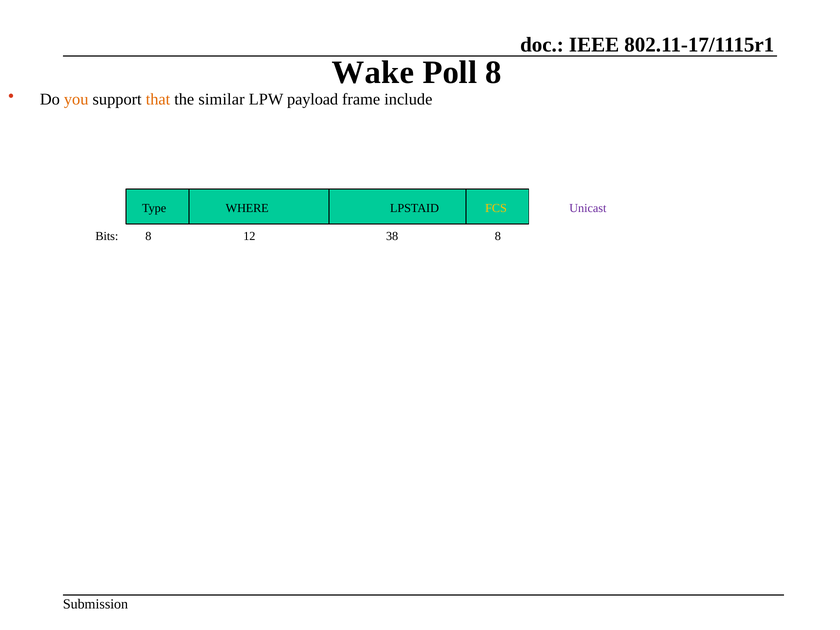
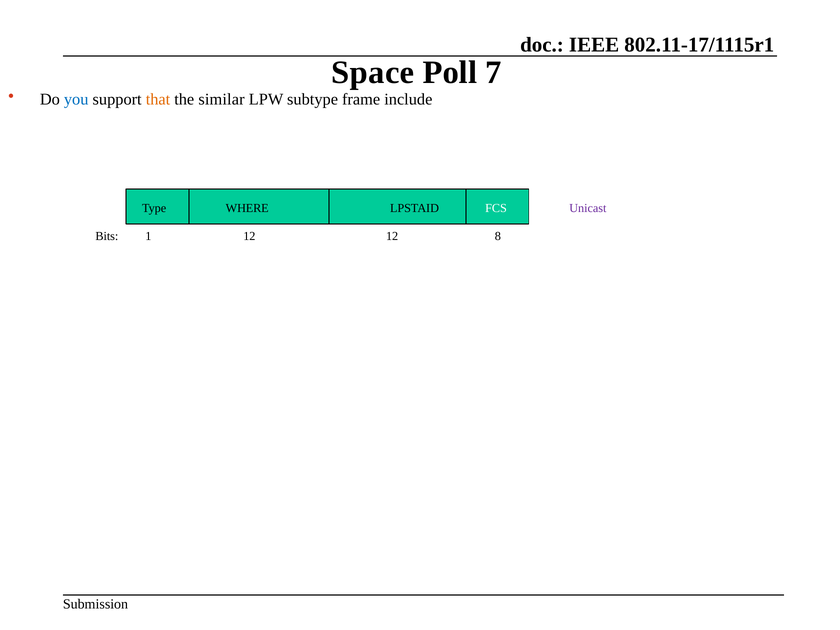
Wake: Wake -> Space (373, 72)
Poll 8: 8 -> 7 (493, 72)
you colour: orange -> blue (76, 99)
payload: payload -> subtype (313, 99)
FCS colour: yellow -> white (496, 208)
Bits 8: 8 -> 1 (148, 236)
12 38: 38 -> 12 (392, 236)
